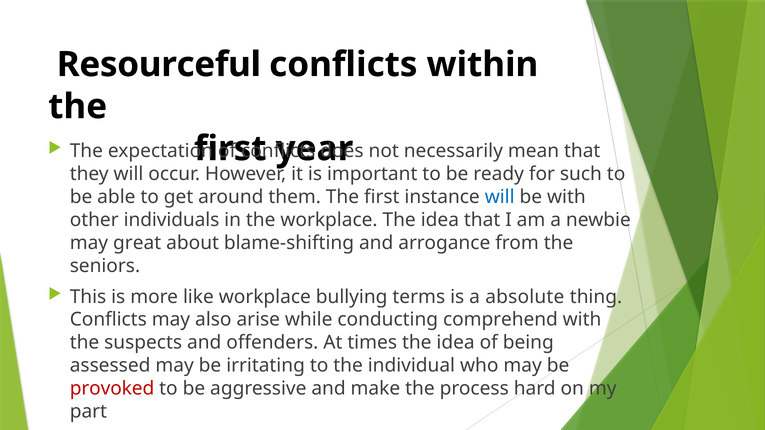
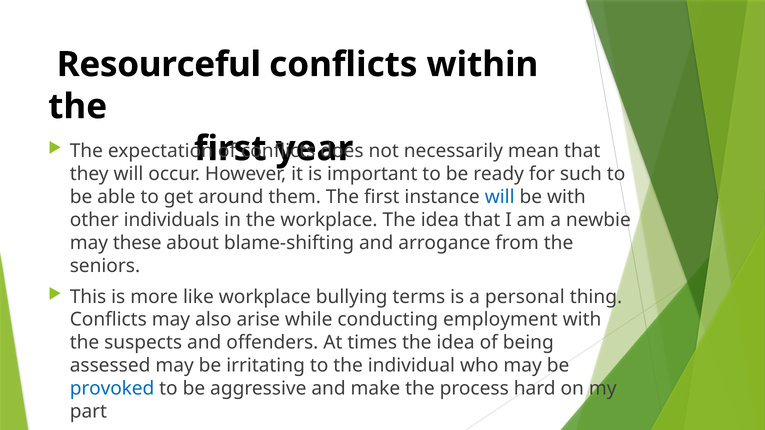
great: great -> these (137, 243)
absolute: absolute -> personal (525, 297)
comprehend: comprehend -> employment (500, 320)
provoked colour: red -> blue (112, 389)
